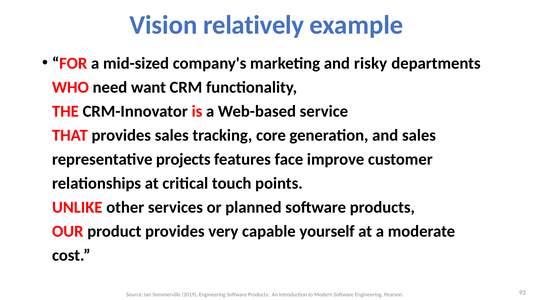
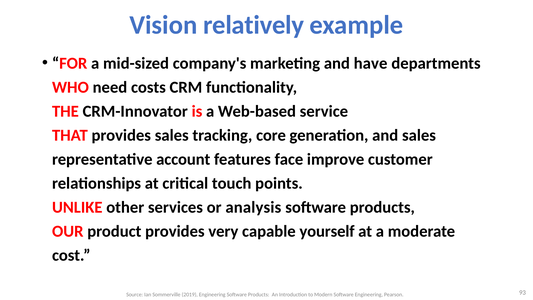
risky: risky -> have (371, 63)
want: want -> costs (148, 87)
projects: projects -> account (183, 159)
planned: planned -> analysis (253, 207)
